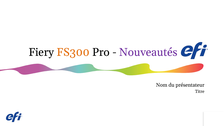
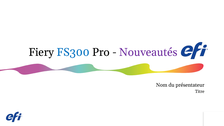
FS300 colour: orange -> blue (73, 52)
